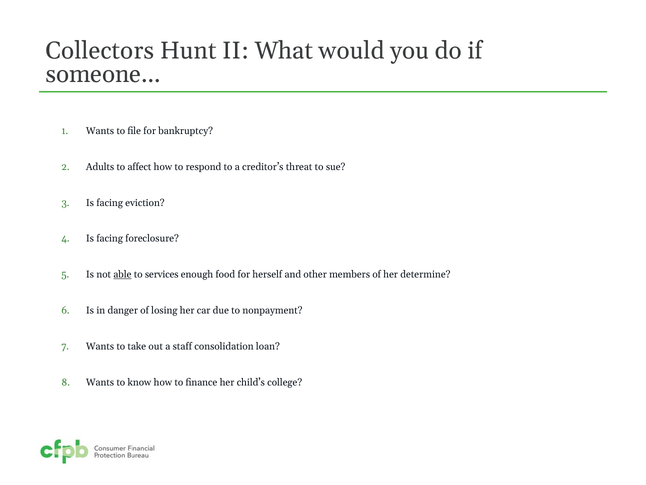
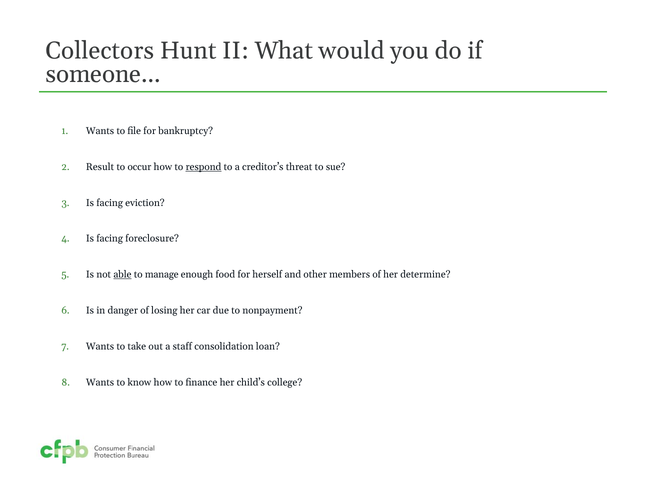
Adults: Adults -> Result (100, 167)
affect: affect -> occur (139, 167)
respond underline: none -> present (203, 167)
services: services -> manage (162, 274)
